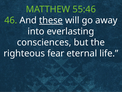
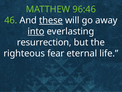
55:46: 55:46 -> 96:46 (84, 9)
into underline: none -> present (36, 31)
consciences: consciences -> resurrection (44, 42)
